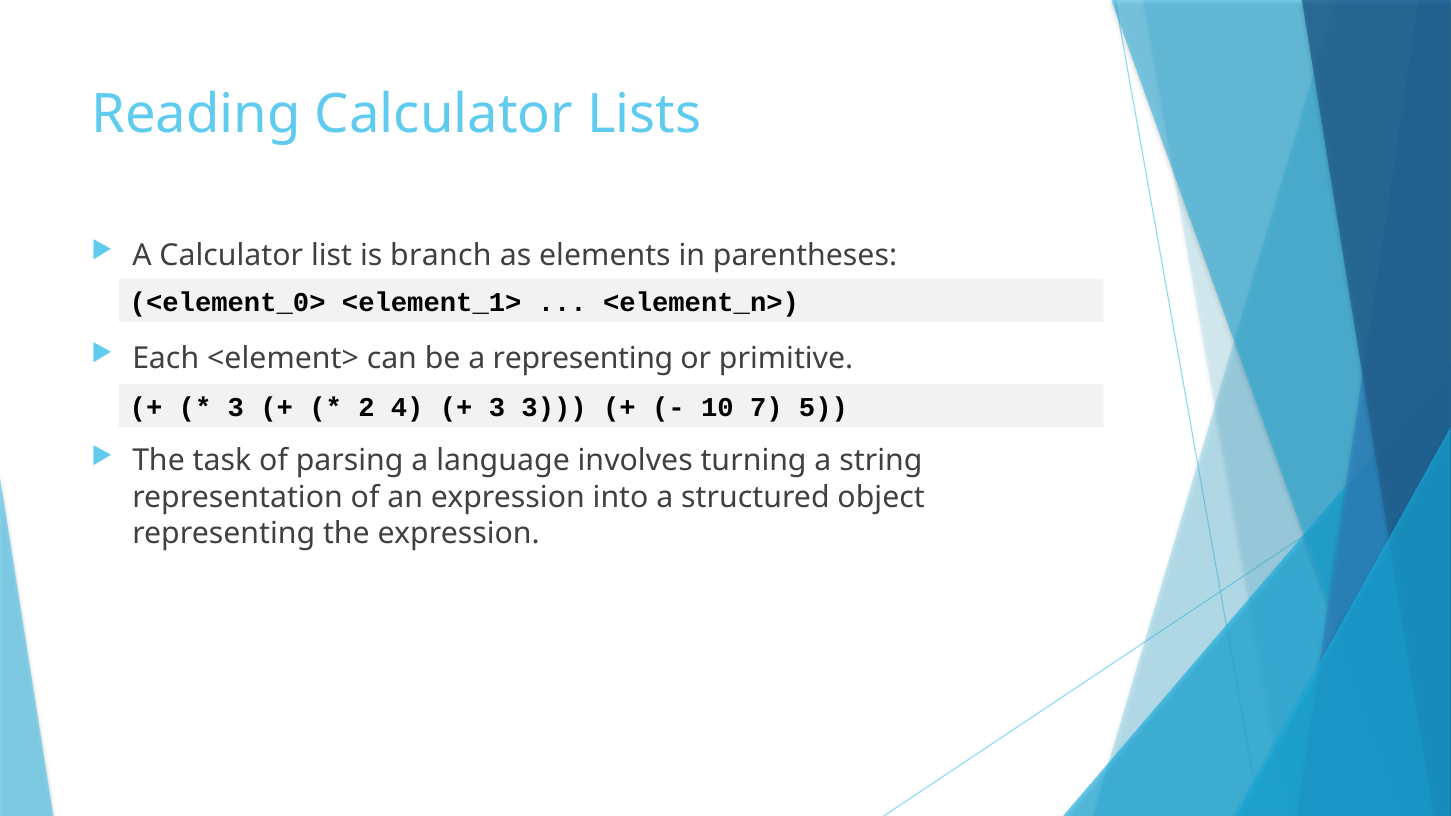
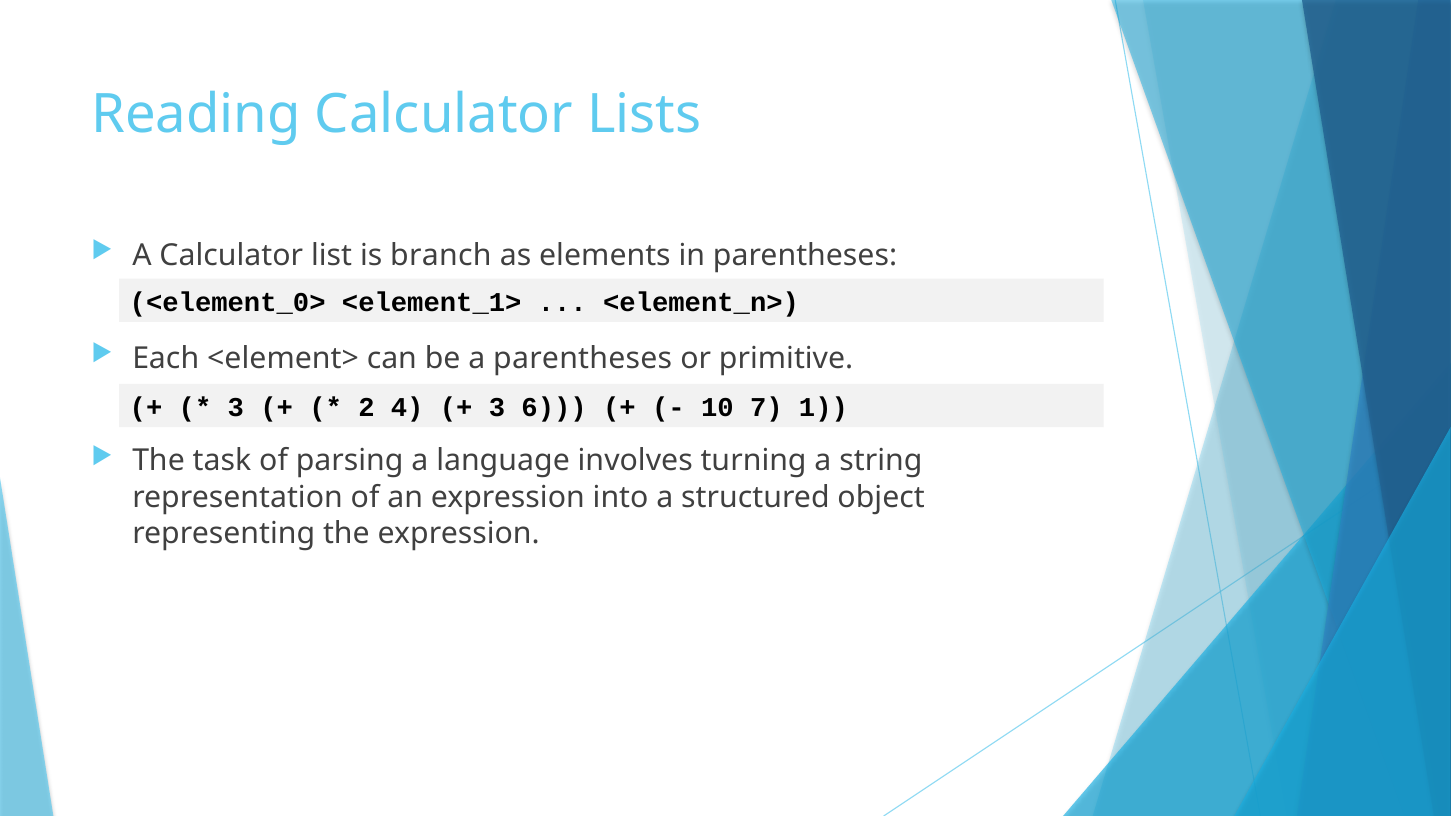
a representing: representing -> parentheses (583, 358)
3 3: 3 -> 6 (554, 407)
5: 5 -> 1 (823, 407)
